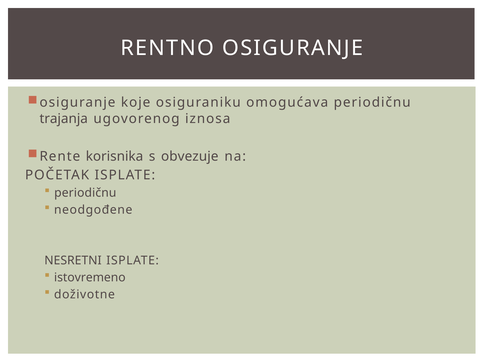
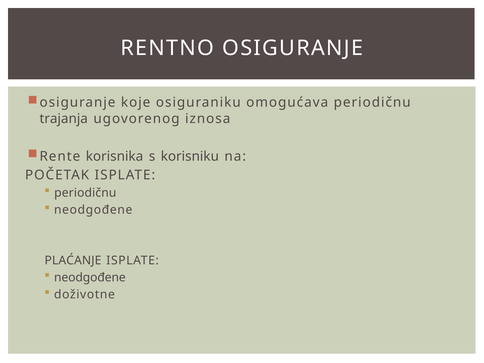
obvezuje: obvezuje -> korisniku (190, 156)
NESRETNI: NESRETNI -> PLAĆANJE (73, 261)
istovremeno: istovremeno -> neodgođene (90, 277)
